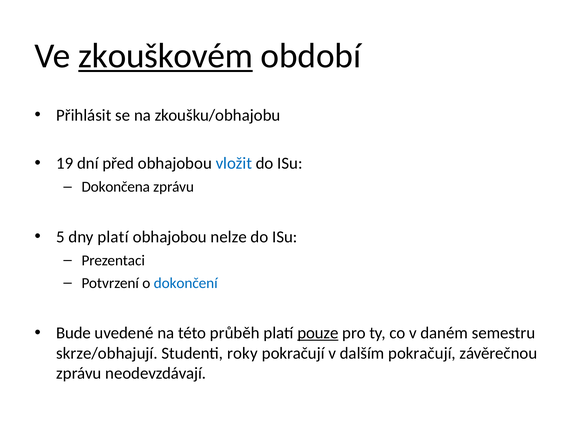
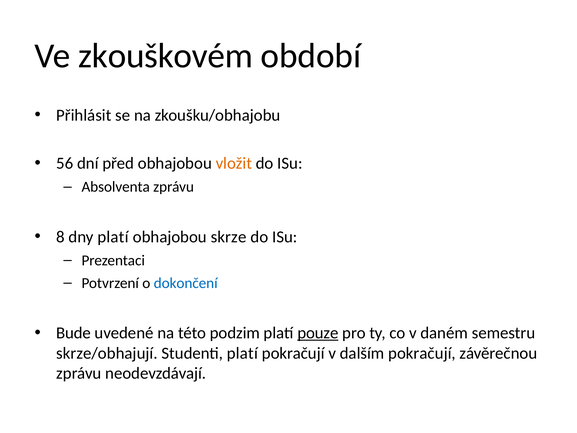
zkouškovém underline: present -> none (166, 56)
19: 19 -> 56 (65, 163)
vložit colour: blue -> orange (234, 163)
Dokončena: Dokončena -> Absolventa (116, 187)
5: 5 -> 8 (61, 237)
nelze: nelze -> skrze (229, 237)
průběh: průběh -> podzim (235, 333)
Studenti roky: roky -> platí (242, 353)
